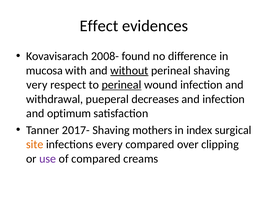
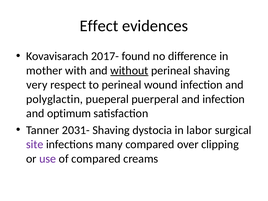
2008-: 2008- -> 2017- (105, 56)
mucosa: mucosa -> mother (44, 71)
perineal underline: present -> none (121, 85)
withdrawal: withdrawal -> polyglactin (55, 99)
decreases: decreases -> puerperal (155, 99)
2017-: 2017- -> 2031- (76, 130)
mothers: mothers -> dystocia (152, 130)
index: index -> labor (199, 130)
site colour: orange -> purple (35, 144)
every: every -> many (109, 144)
